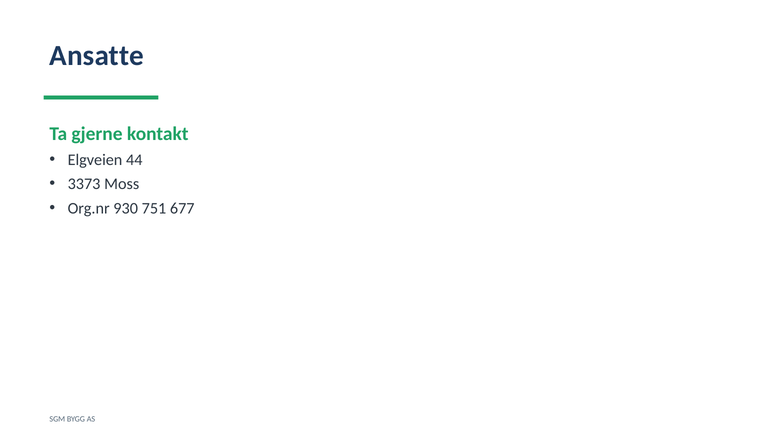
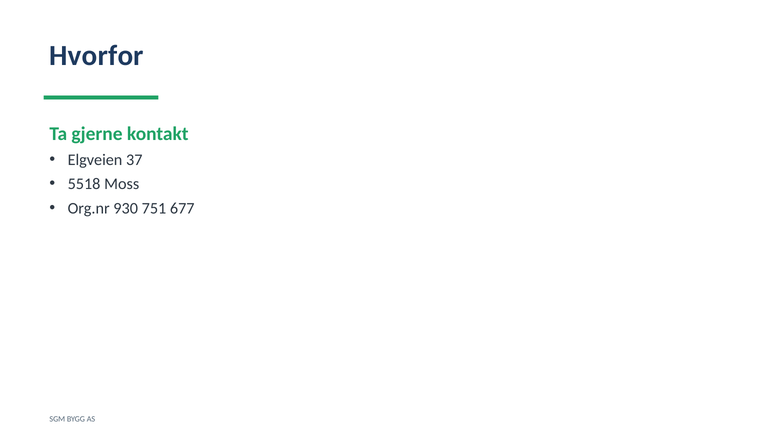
Ansatte: Ansatte -> Hvorfor (97, 55)
44: 44 -> 37 (134, 160)
3373: 3373 -> 5518 (84, 184)
